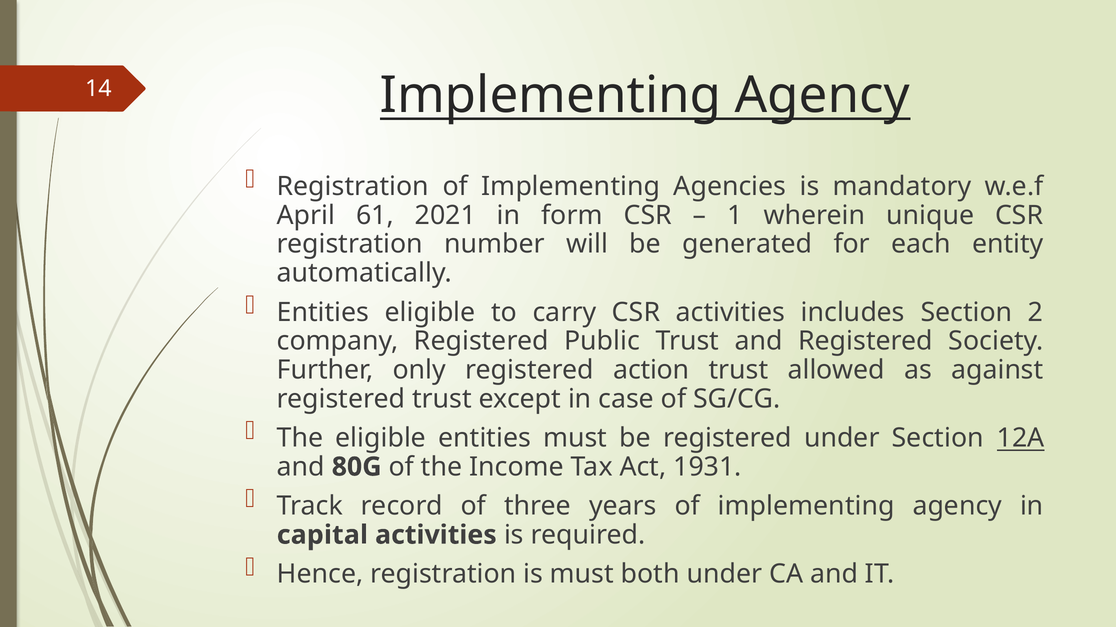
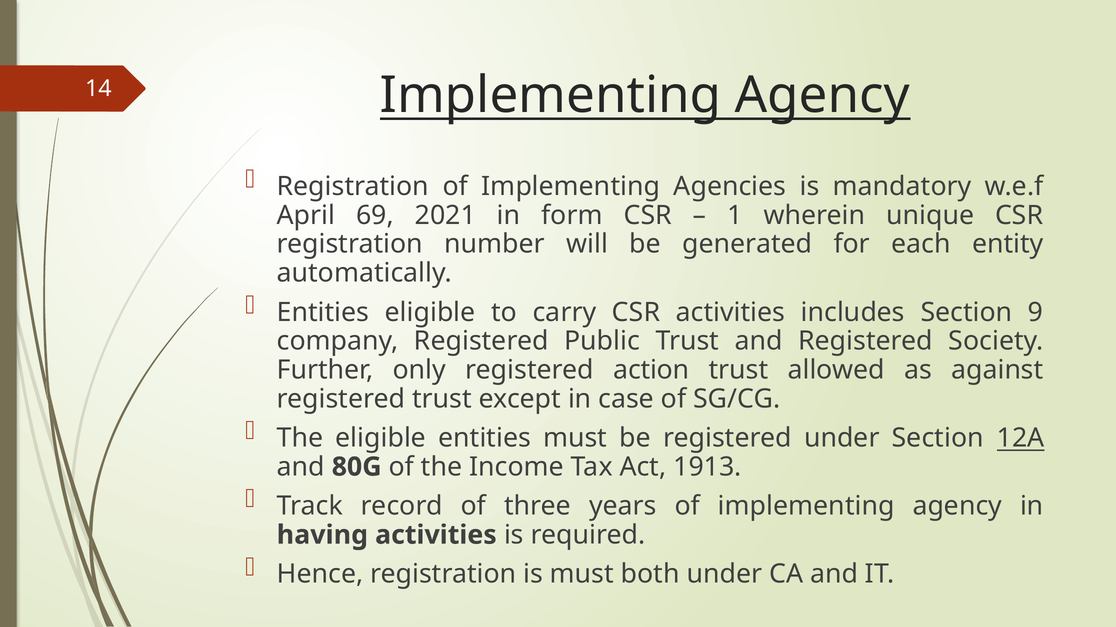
61: 61 -> 69 (375, 216)
2: 2 -> 9 (1036, 313)
1931: 1931 -> 1913 (707, 467)
capital: capital -> having (322, 536)
